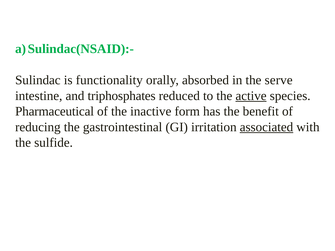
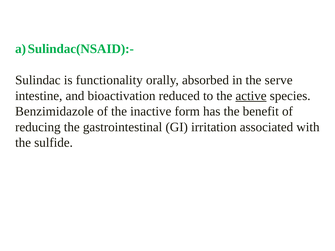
triphosphates: triphosphates -> bioactivation (122, 96)
Pharmaceutical: Pharmaceutical -> Benzimidazole (54, 112)
associated underline: present -> none (266, 127)
